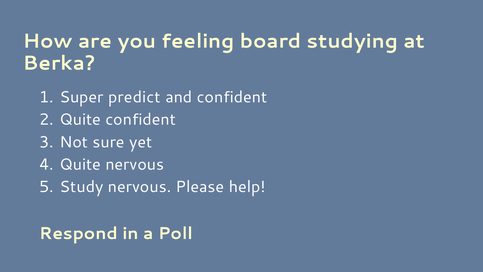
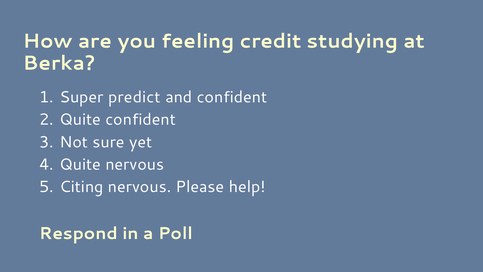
board: board -> credit (271, 41)
Study: Study -> Citing (81, 187)
